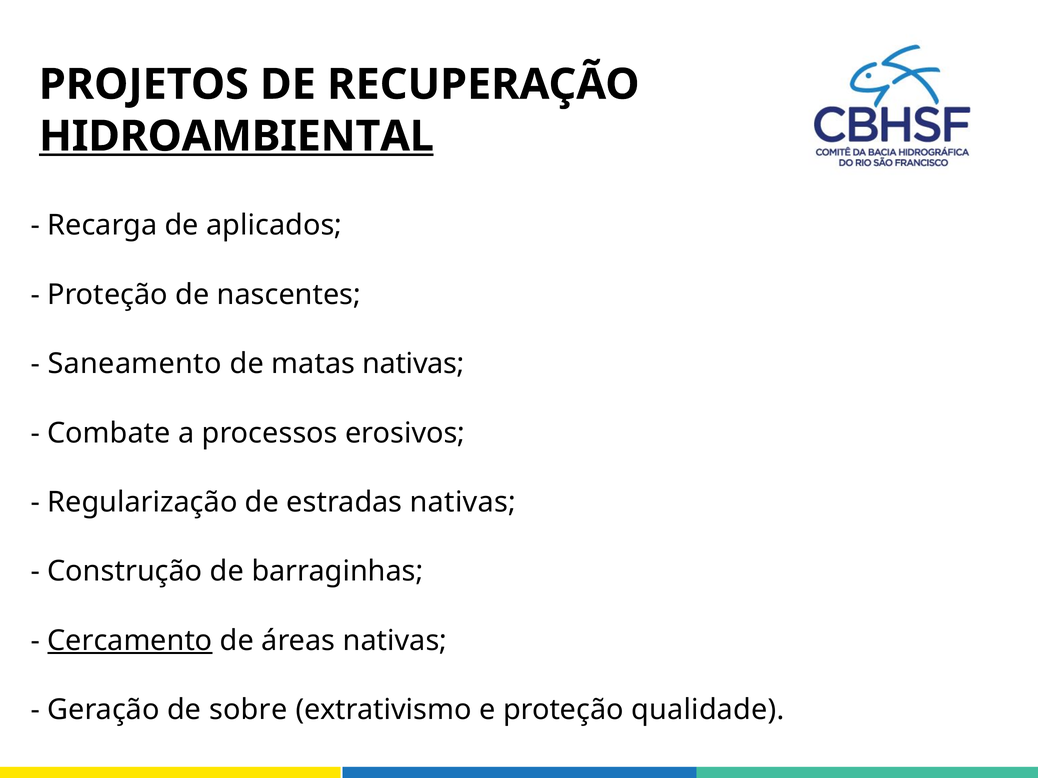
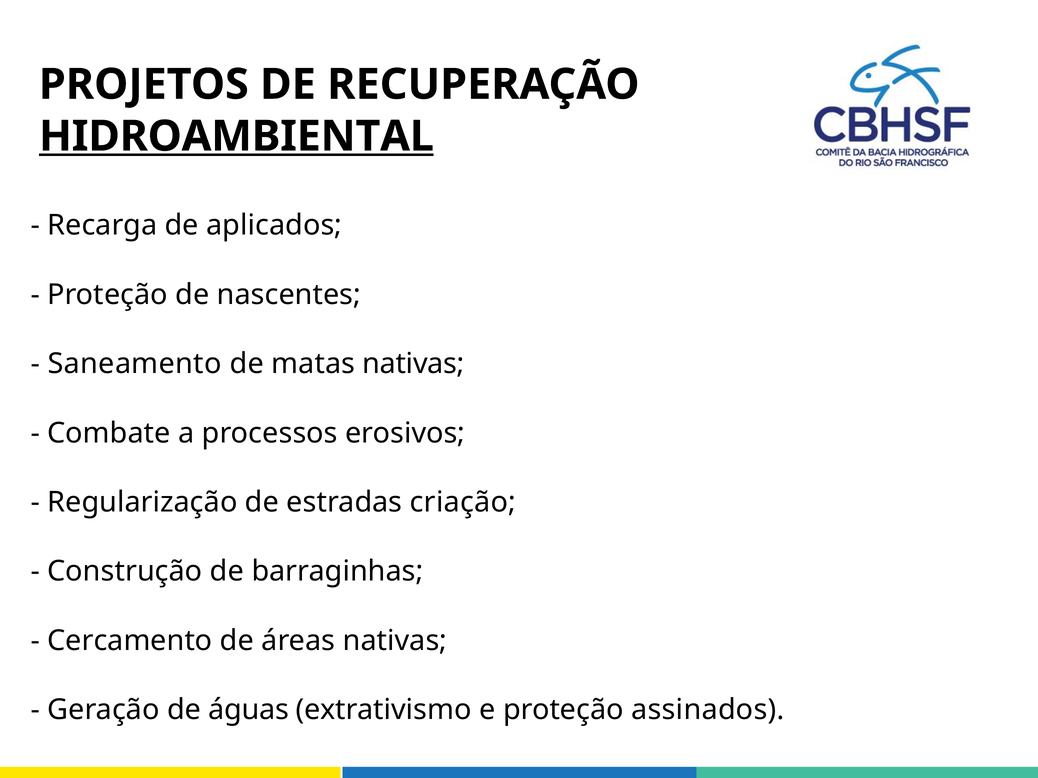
estradas nativas: nativas -> criação (463, 502)
Cercamento underline: present -> none (130, 641)
sobre: sobre -> águas (249, 710)
qualidade: qualidade -> assinados (708, 710)
